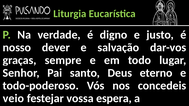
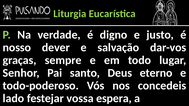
veio: veio -> lado (13, 99)
